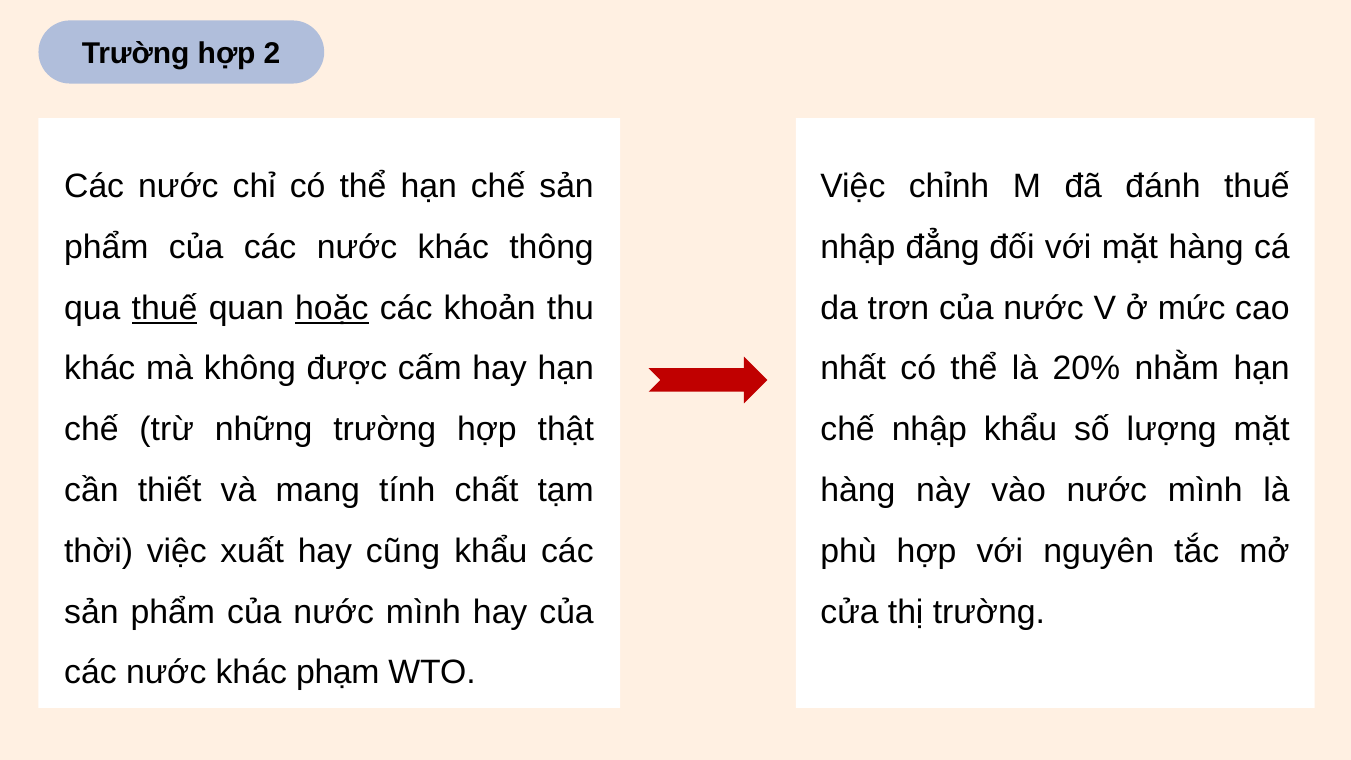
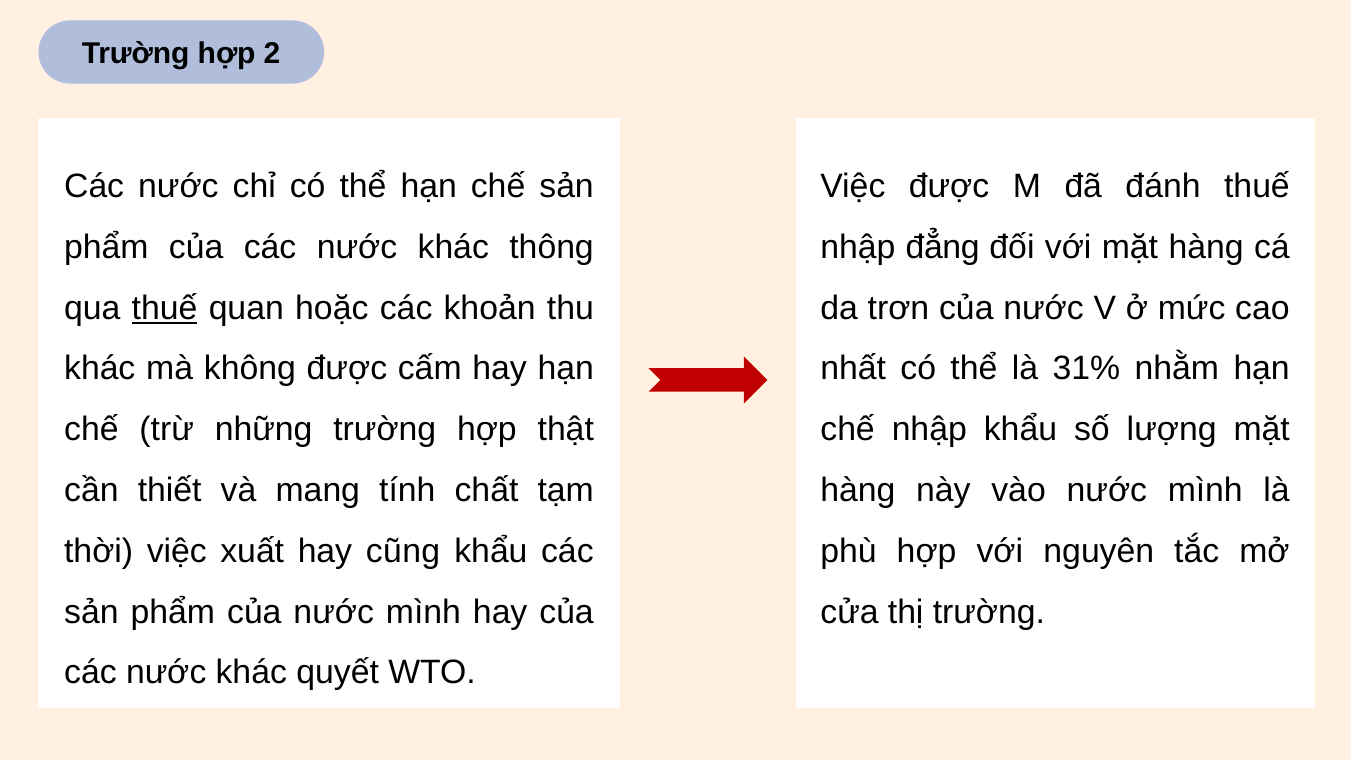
Việc chỉnh: chỉnh -> được (949, 186)
hoặc underline: present -> none (332, 308)
20%: 20% -> 31% (1086, 369)
phạm: phạm -> quyết (338, 673)
